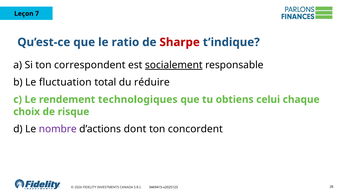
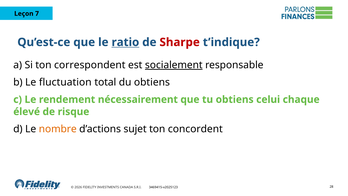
ratio underline: none -> present (125, 42)
du réduire: réduire -> obtiens (152, 82)
technologiques: technologiques -> nécessairement (138, 99)
choix: choix -> élevé (27, 112)
nombre colour: purple -> orange (58, 129)
dont: dont -> sujet (135, 129)
